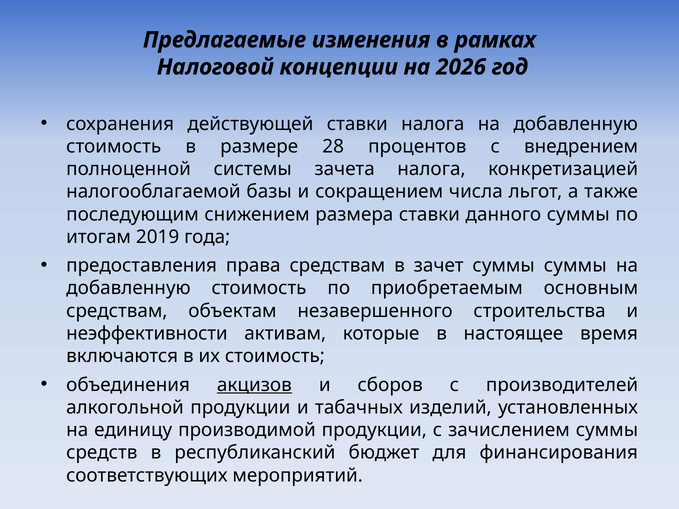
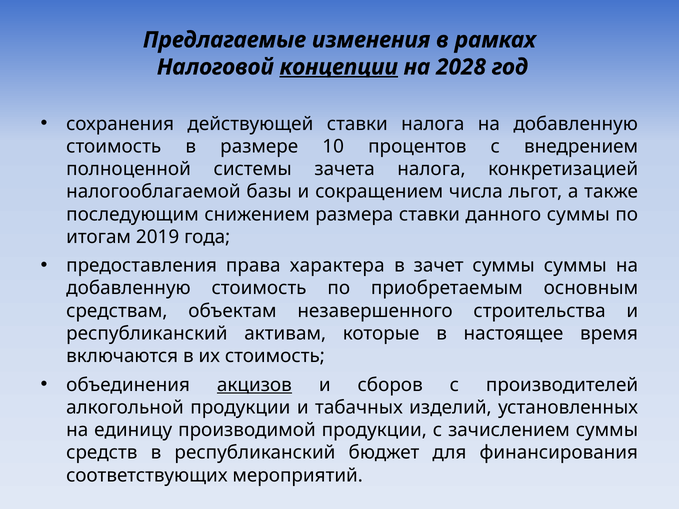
концепции underline: none -> present (339, 67)
2026: 2026 -> 2028 (461, 67)
28: 28 -> 10 (333, 146)
права средствам: средствам -> характера (337, 266)
неэффективности: неэффективности -> республиканский (147, 334)
